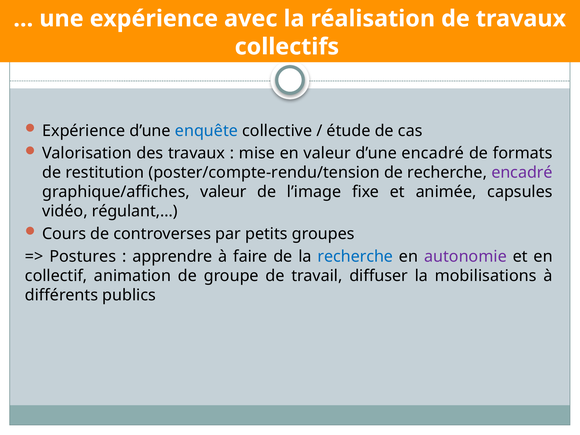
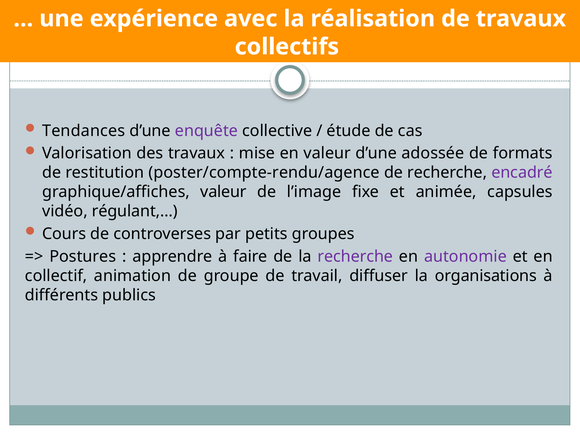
Expérience: Expérience -> Tendances (84, 131)
enquête colour: blue -> purple (206, 131)
d’une encadré: encadré -> adossée (433, 153)
poster/compte-rendu/tension: poster/compte-rendu/tension -> poster/compte-rendu/agence (264, 173)
recherche colour: blue -> purple (355, 256)
mobilisations: mobilisations -> organisations (486, 276)
